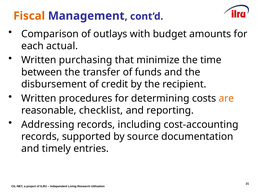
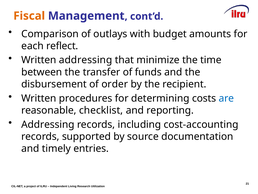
actual: actual -> reflect (62, 46)
Written purchasing: purchasing -> addressing (86, 60)
credit: credit -> order (115, 84)
are colour: orange -> blue (226, 98)
